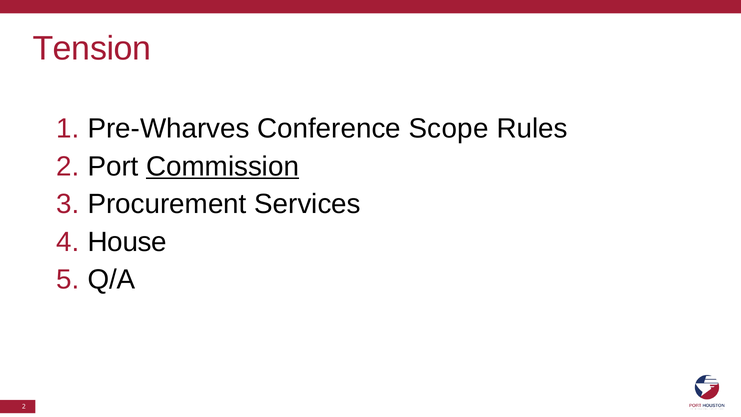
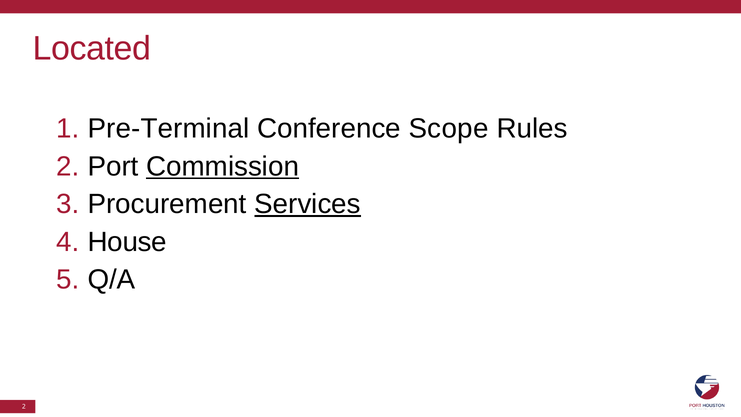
Tension: Tension -> Located (92, 49)
Pre-Wharves: Pre-Wharves -> Pre-Terminal (169, 129)
Services underline: none -> present (308, 204)
